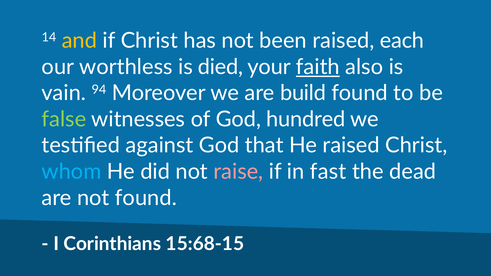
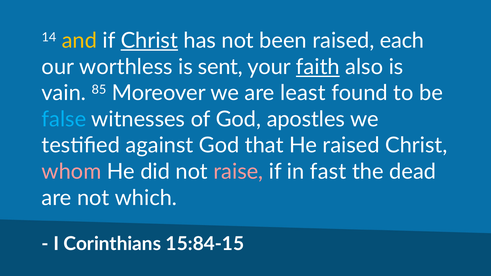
Christ underline: none -> present (149, 41)
died: died -> sent (220, 67)
94: 94 -> 85 (99, 90)
build: build -> least (303, 93)
false colour: light green -> light blue (64, 119)
hundred: hundred -> apostles (306, 119)
whom colour: light blue -> pink (71, 172)
not found: found -> which (146, 198)
15:68-15: 15:68-15 -> 15:84-15 (205, 244)
